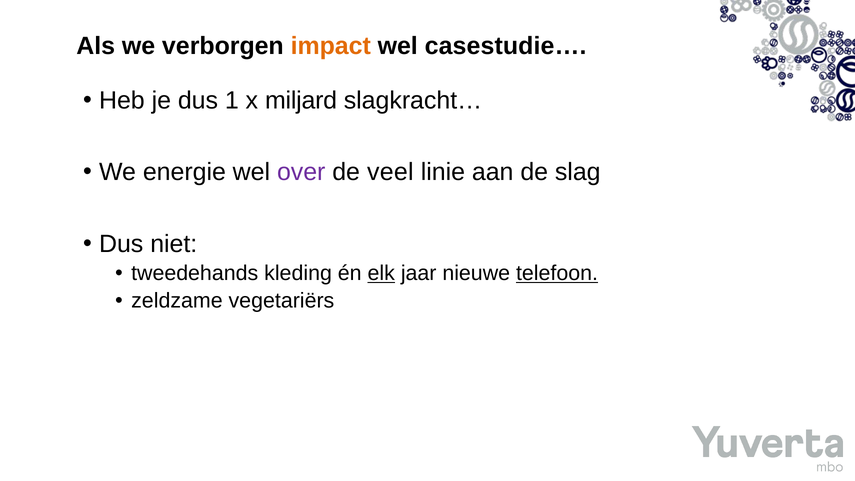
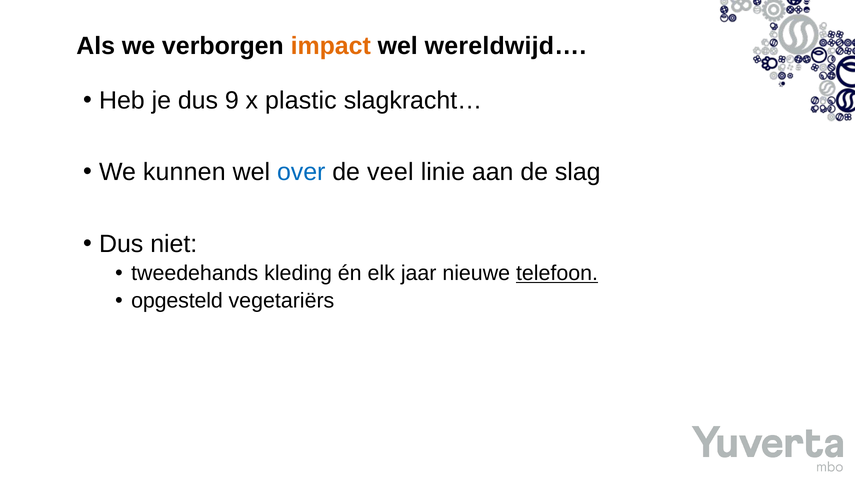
casestudie…: casestudie… -> wereldwijd… (506, 46)
1: 1 -> 9 (232, 100)
miljard: miljard -> plastic (301, 100)
energie: energie -> kunnen (184, 172)
over colour: purple -> blue (301, 172)
elk underline: present -> none (381, 273)
zeldzame: zeldzame -> opgesteld (177, 301)
